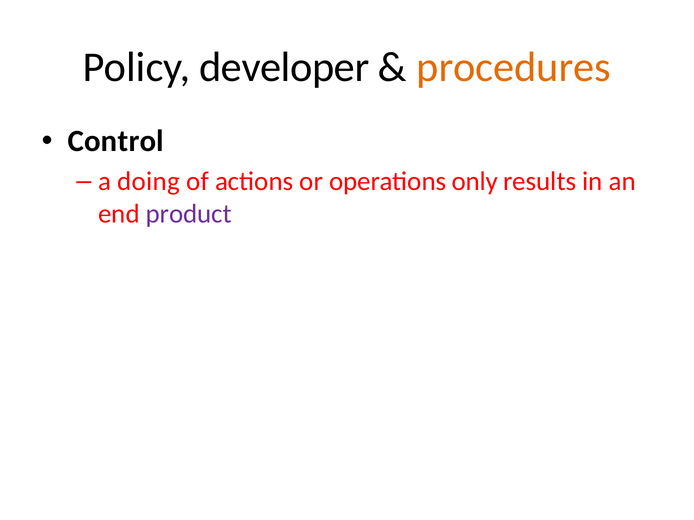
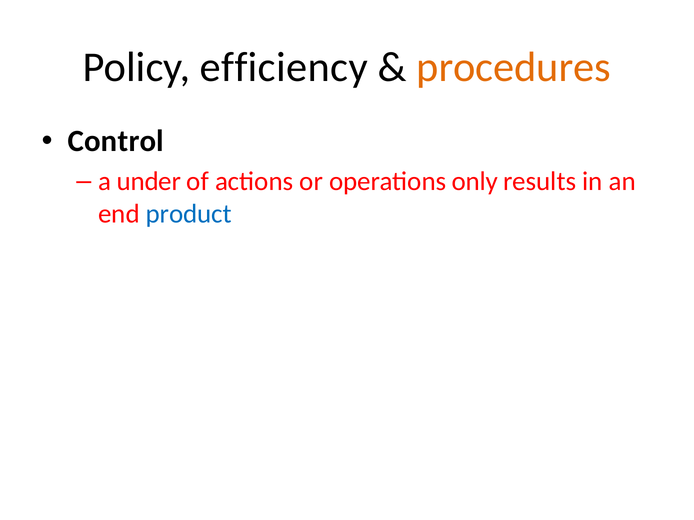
developer: developer -> efficiency (284, 67)
doing: doing -> under (149, 182)
product colour: purple -> blue (189, 214)
